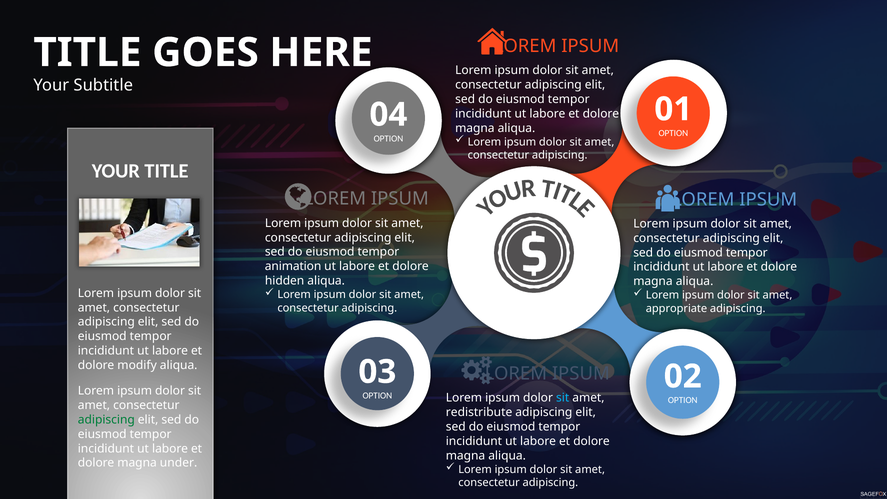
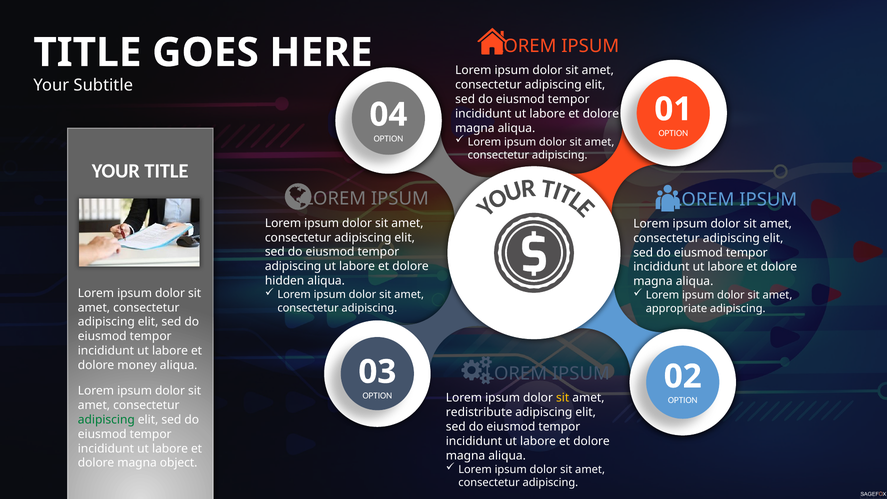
animation: animation -> adipiscing (293, 266)
modify: modify -> money (137, 365)
sit colour: light blue -> yellow (563, 398)
under: under -> object (179, 463)
